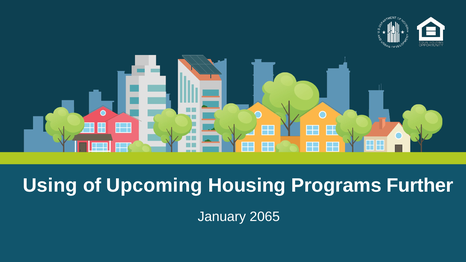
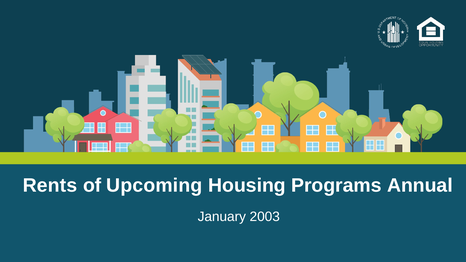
Using: Using -> Rents (50, 186)
Further: Further -> Annual (420, 186)
2065: 2065 -> 2003 (265, 217)
